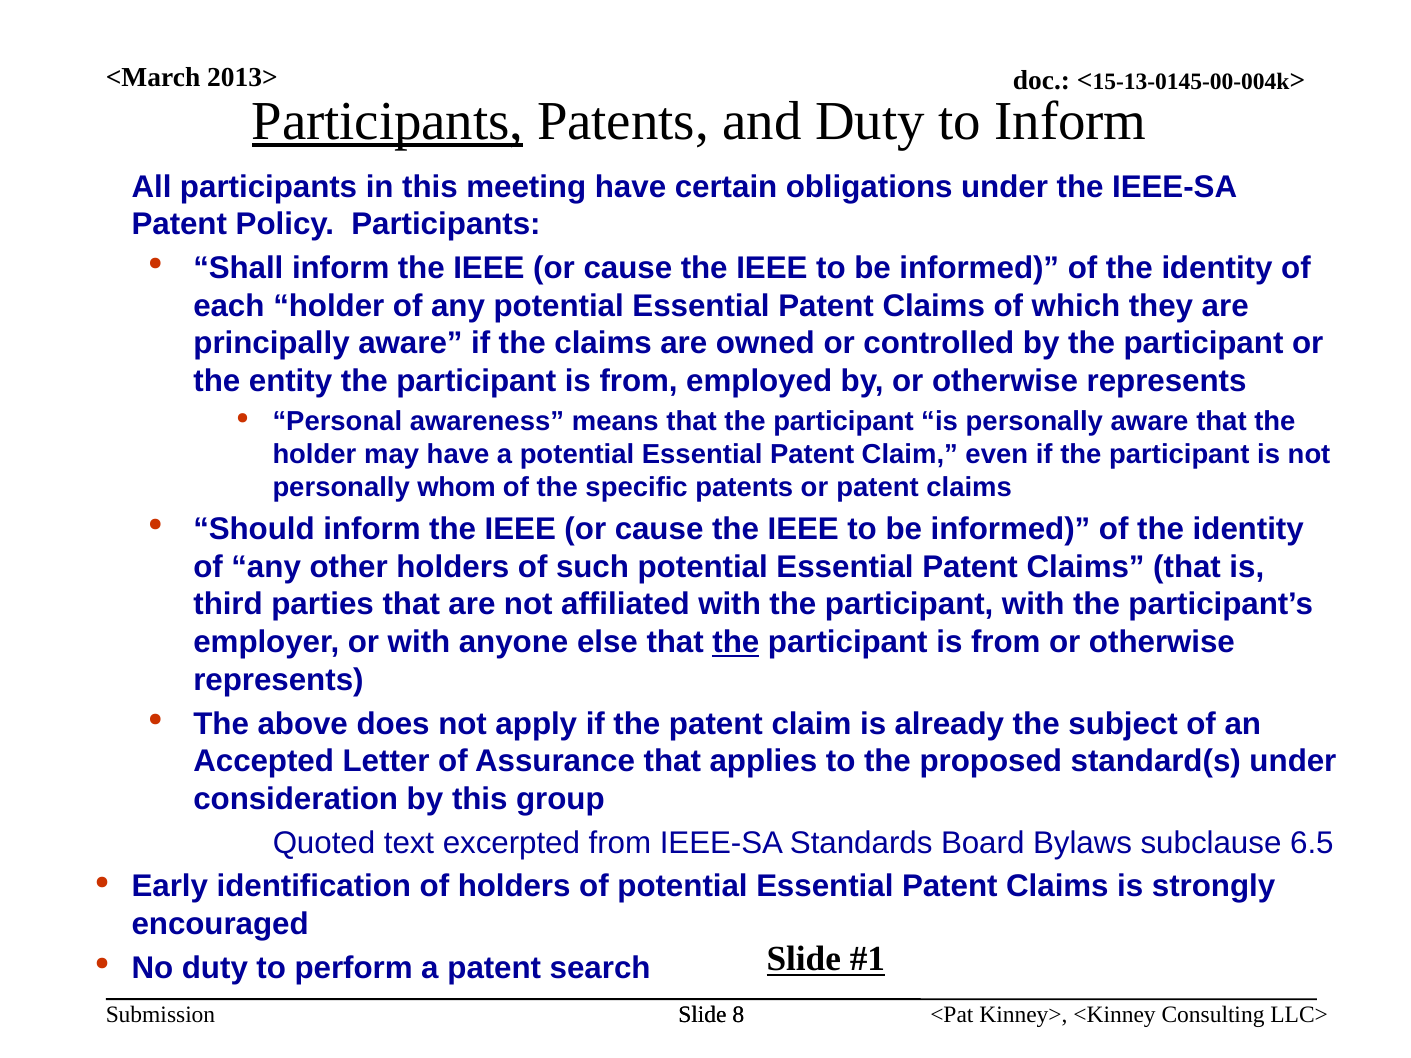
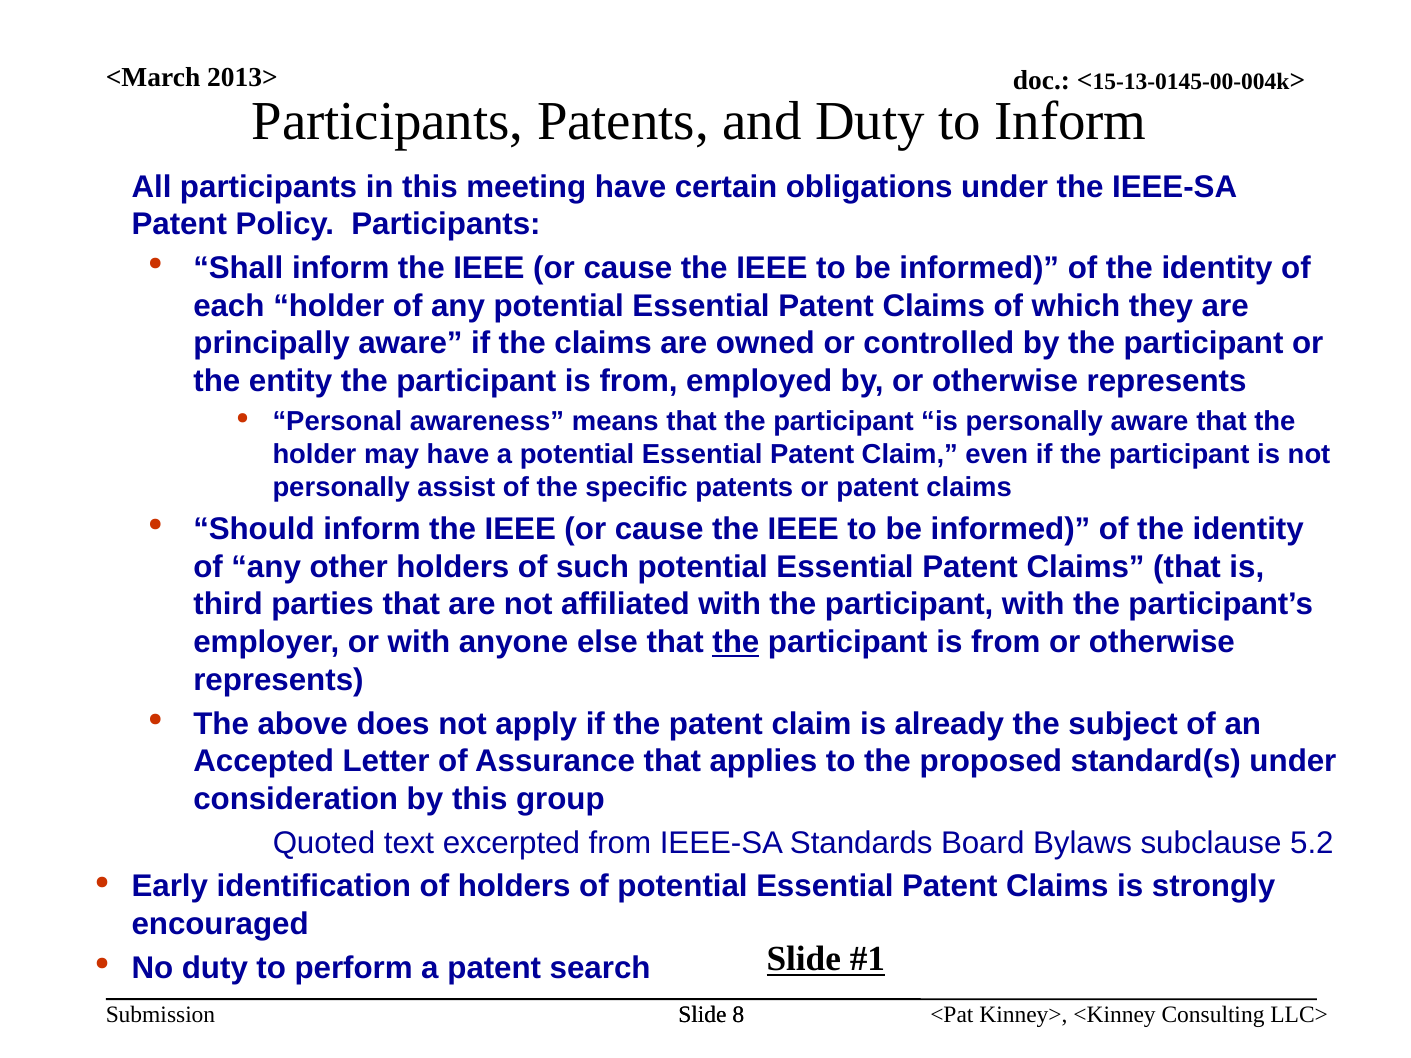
Participants underline: present -> none (388, 121)
whom: whom -> assist (456, 488)
6.5: 6.5 -> 5.2 (1312, 843)
